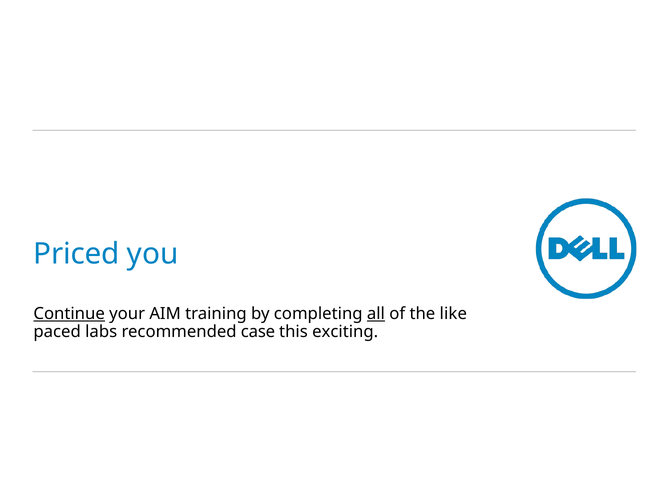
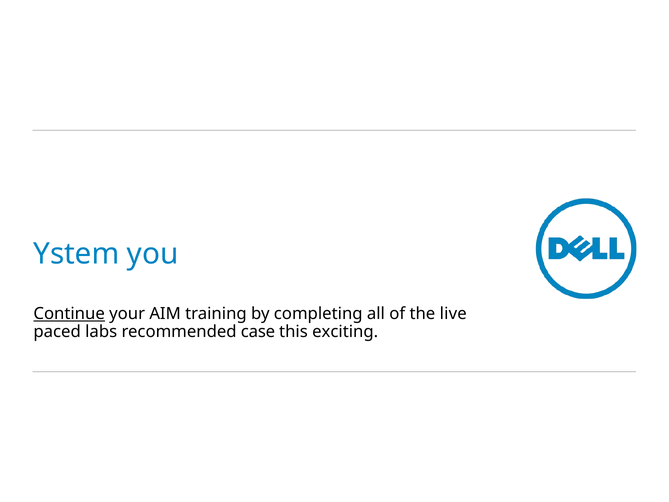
Priced: Priced -> Ystem (76, 254)
all underline: present -> none (376, 314)
like: like -> live (453, 314)
